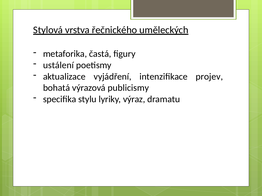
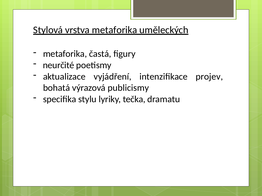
vrstva řečnického: řečnického -> metaforika (115, 30)
ustálení: ustálení -> neurčité (59, 65)
výraz: výraz -> tečka (134, 99)
